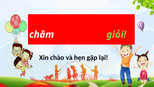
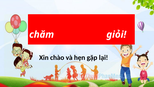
giỏi colour: light green -> white (116, 34)
